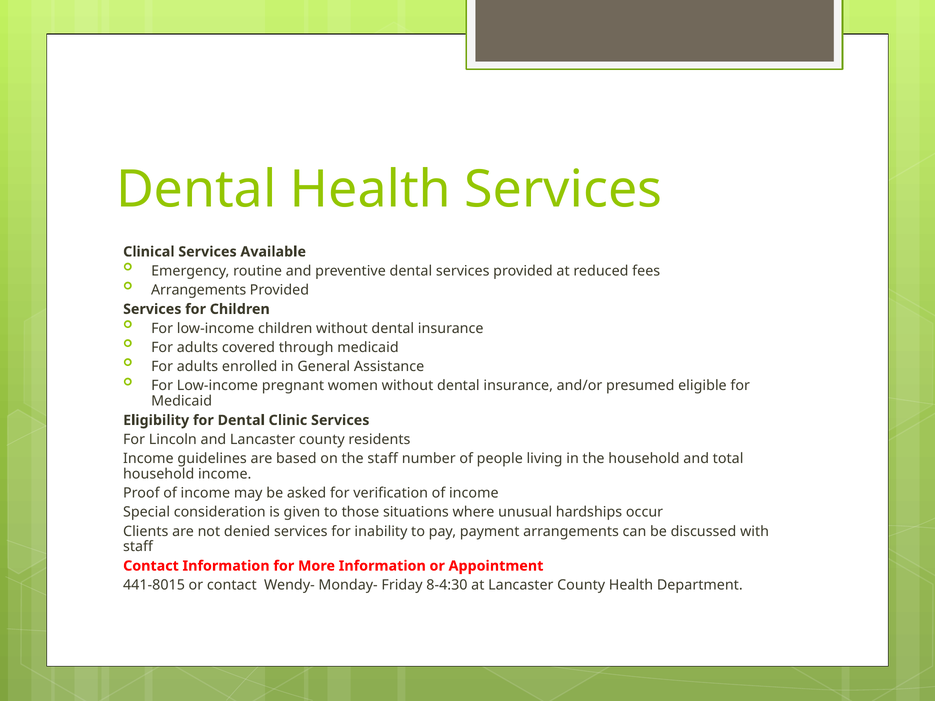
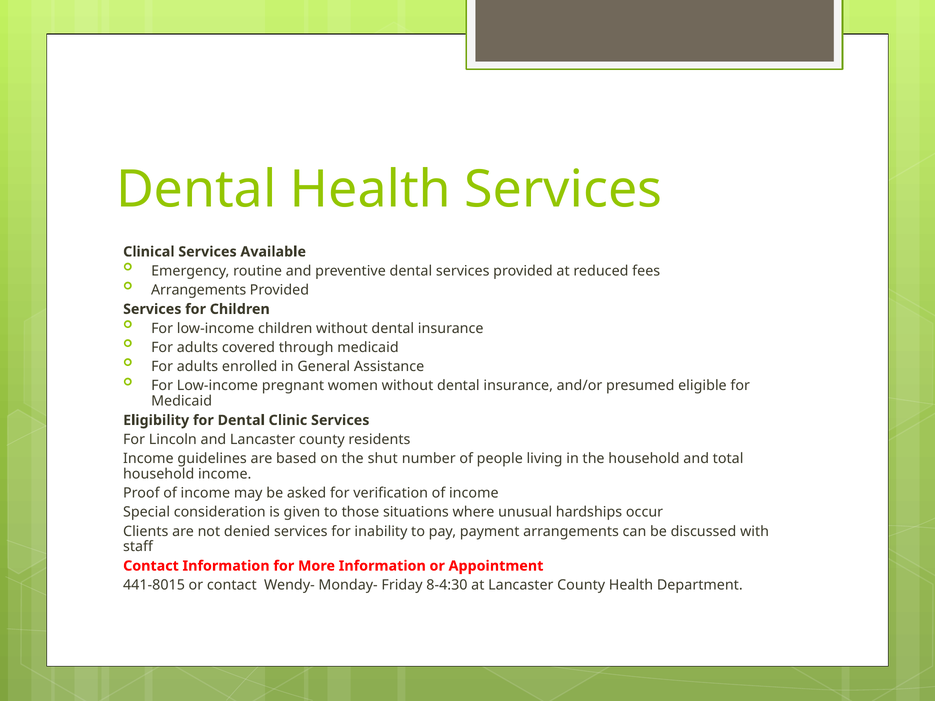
the staff: staff -> shut (383, 459)
